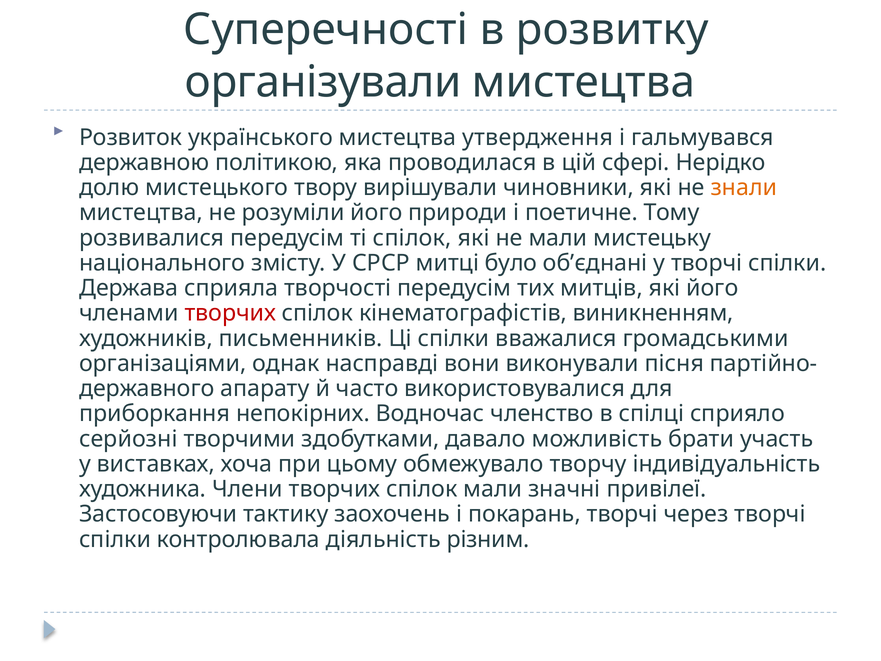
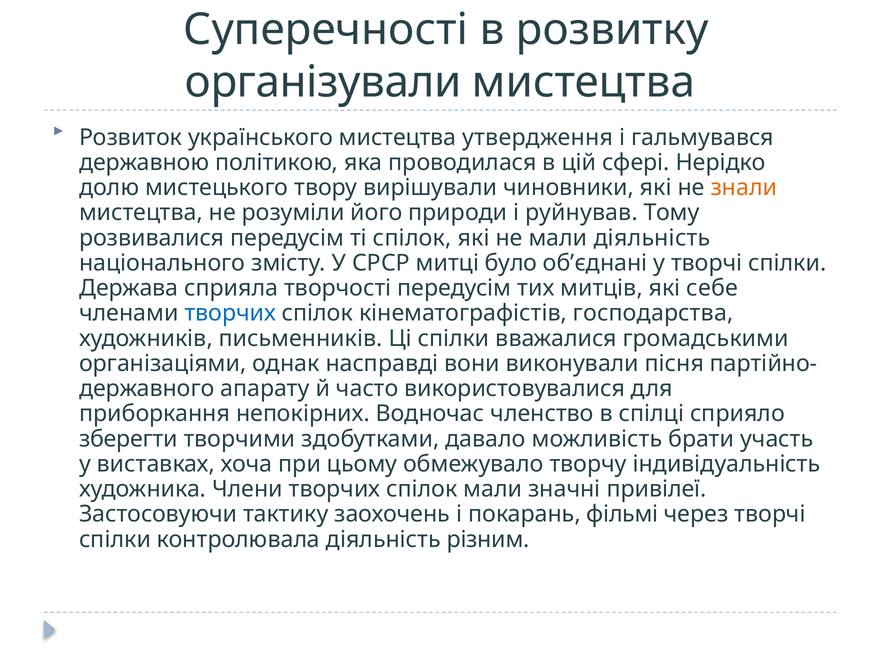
поетичне: поетичне -> руйнував (582, 213)
мали мистецьку: мистецьку -> діяльність (652, 238)
які його: його -> себе (712, 288)
творчих colour: red -> blue (230, 313)
виникненням: виникненням -> господарства (653, 313)
серйозні: серйозні -> зберегти (128, 439)
покарань творчі: творчі -> фільмі (622, 514)
